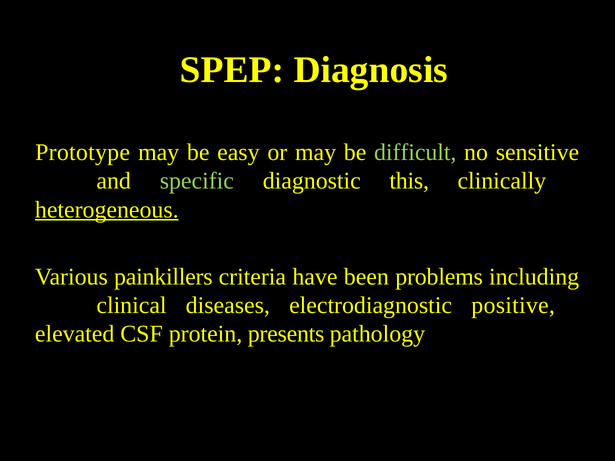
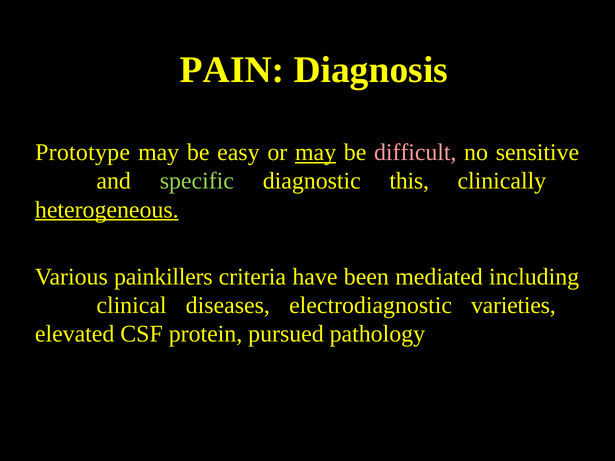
SPEP: SPEP -> PAIN (232, 70)
may underline: none -> present (316, 152)
difficult colour: light green -> pink (415, 152)
problems: problems -> mediated (439, 277)
positive: positive -> varieties (513, 306)
presents: presents -> pursued (286, 334)
